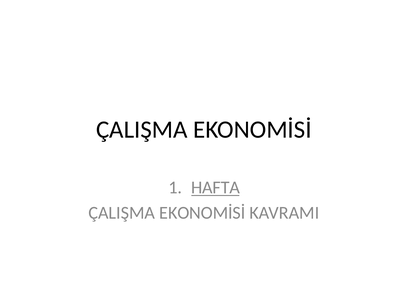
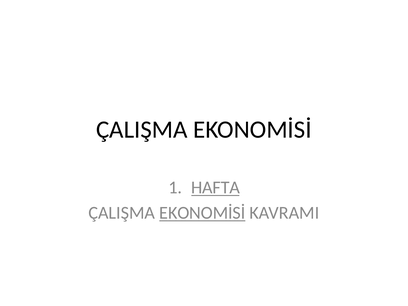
EKONOMİSİ underline: none -> present (202, 213)
